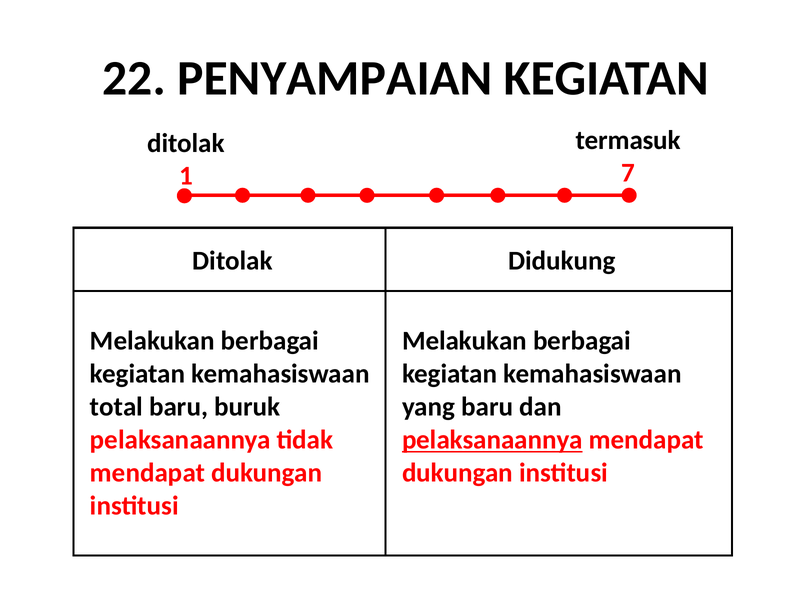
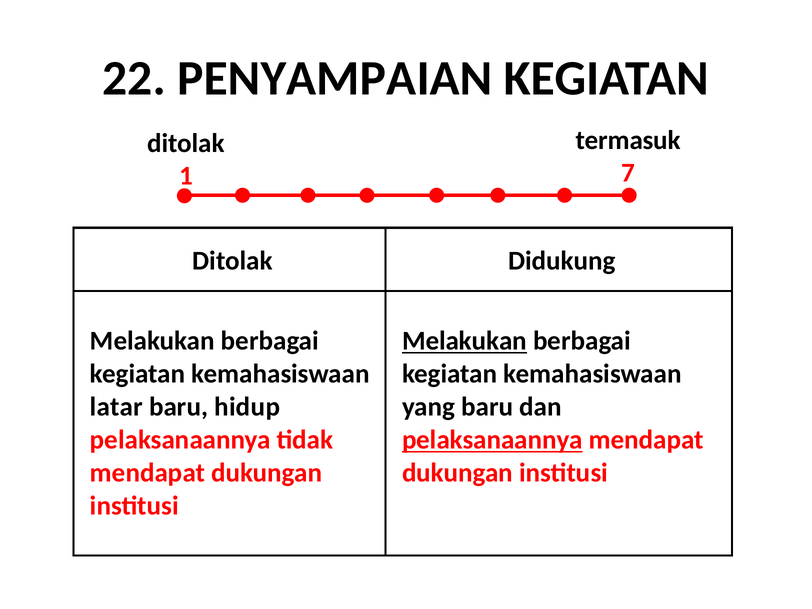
Melakukan underline: none -> present (464, 341)
total: total -> latar (116, 407)
buruk: buruk -> hidup (247, 407)
